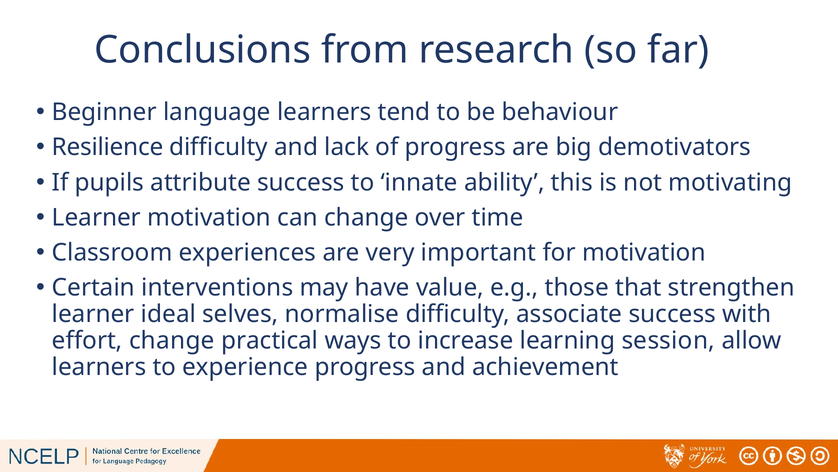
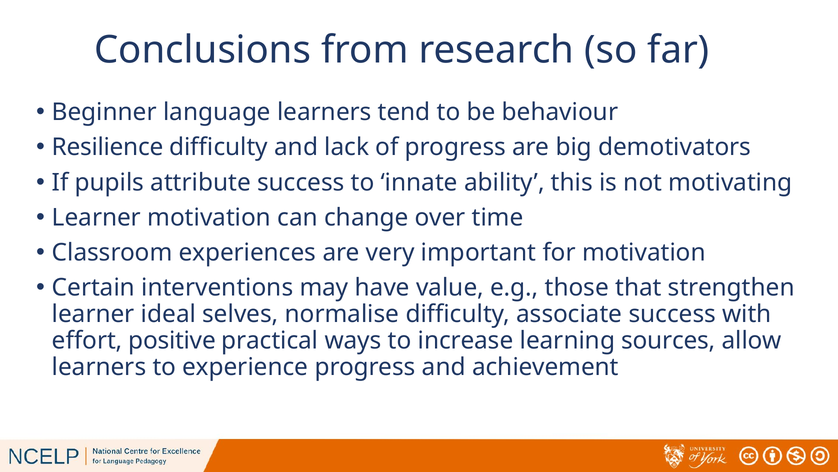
effort change: change -> positive (172, 340)
session: session -> sources (668, 340)
